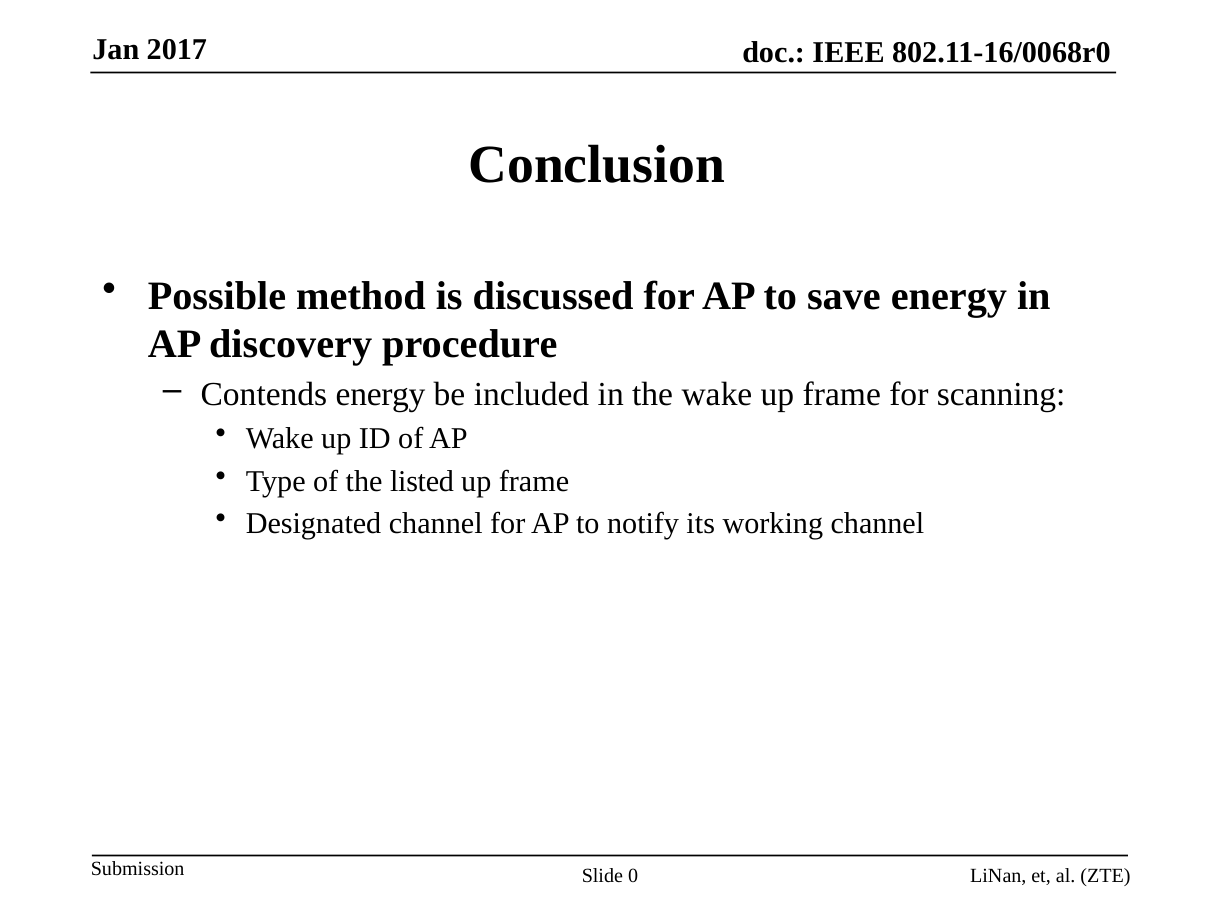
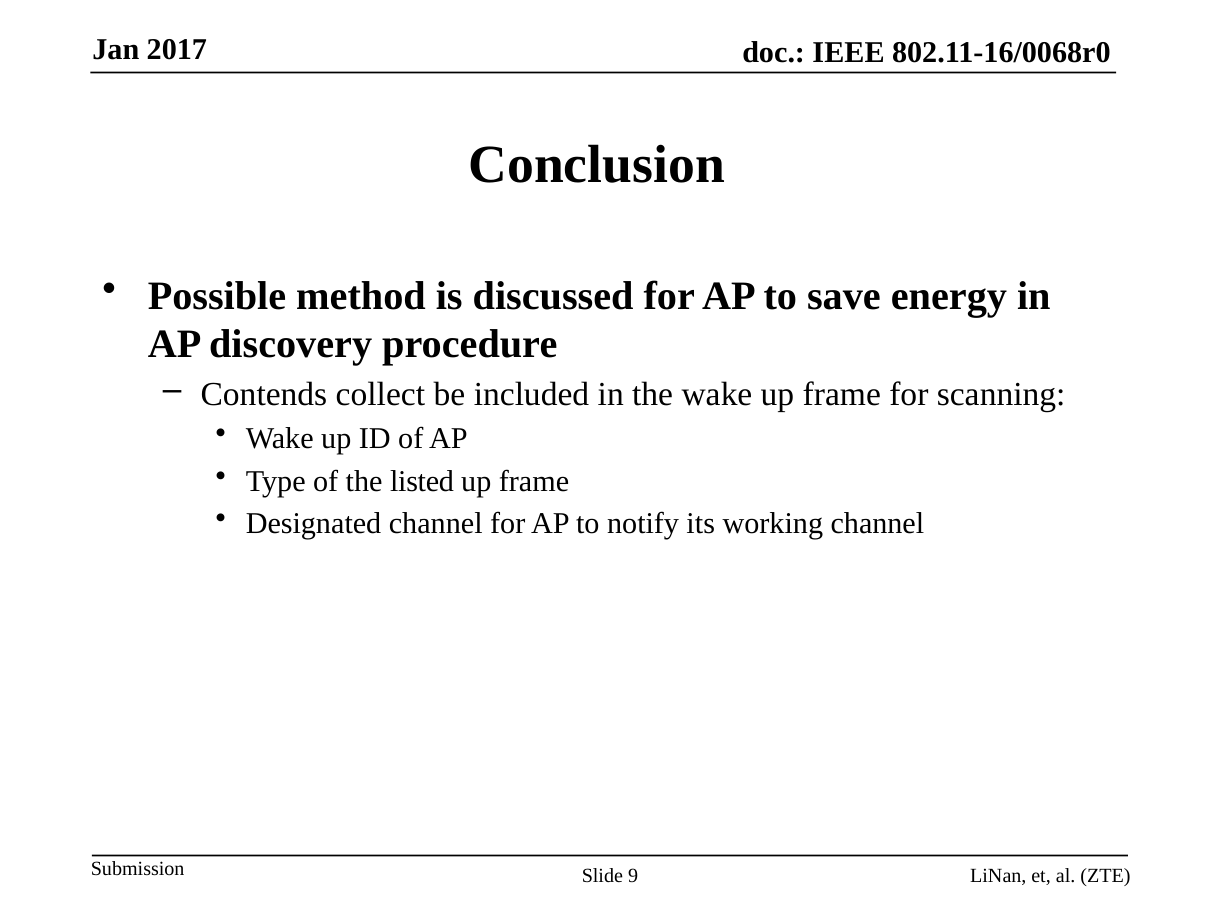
Contends energy: energy -> collect (380, 394)
0: 0 -> 9 (633, 875)
